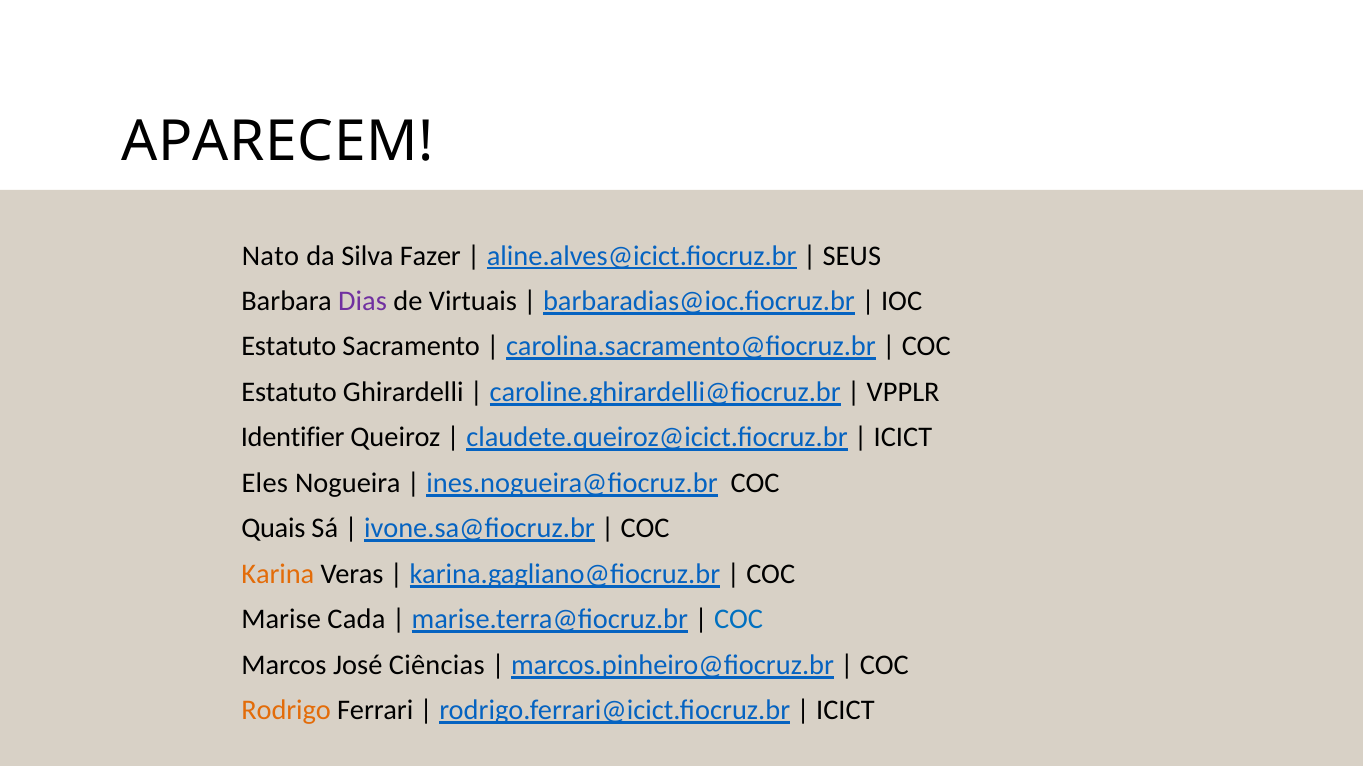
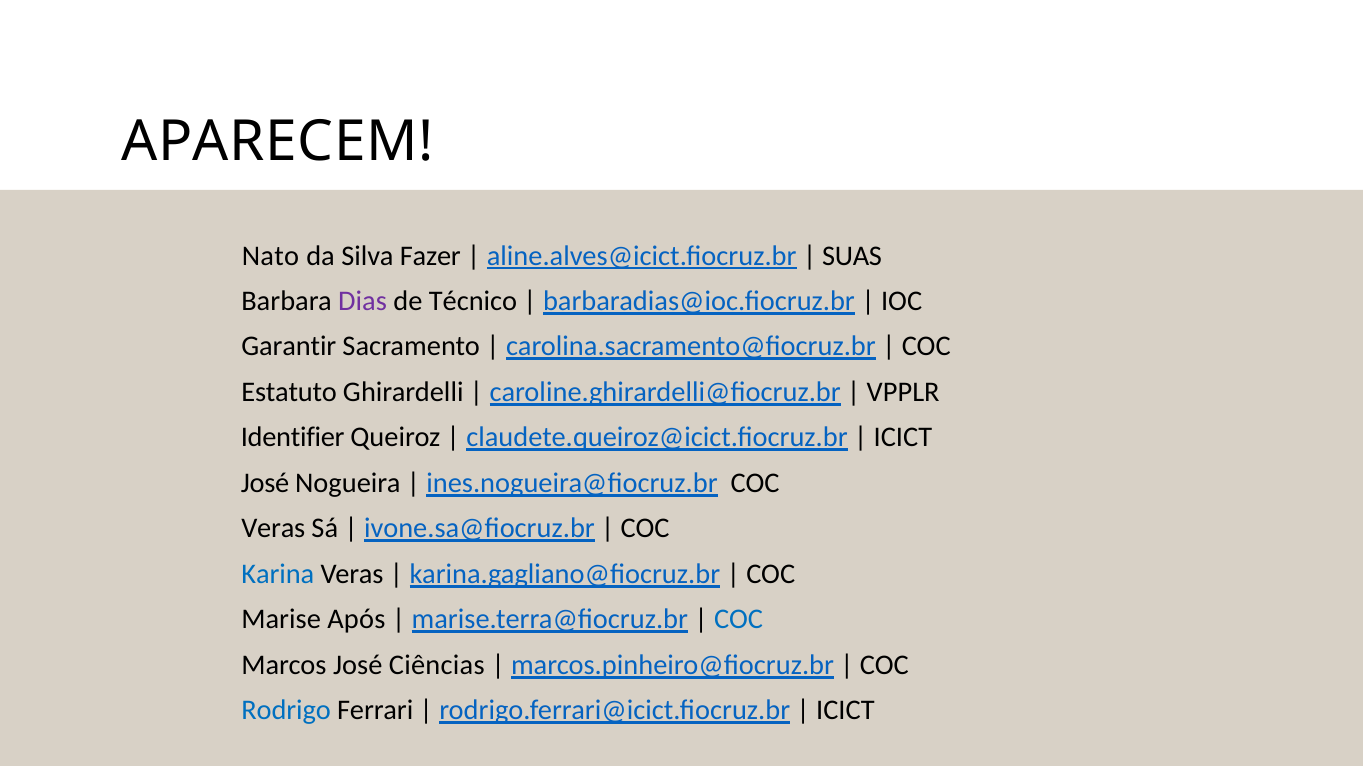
SEUS: SEUS -> SUAS (852, 256)
Virtuais: Virtuais -> Técnico (473, 301)
Estatuto: Estatuto -> Garantir (289, 347)
Eles: Eles -> José (265, 483)
Quais: Quais -> Veras (273, 529)
Karina colour: orange -> blue (278, 575)
Cada: Cada -> Após (356, 620)
Rodrigo colour: orange -> blue (286, 711)
